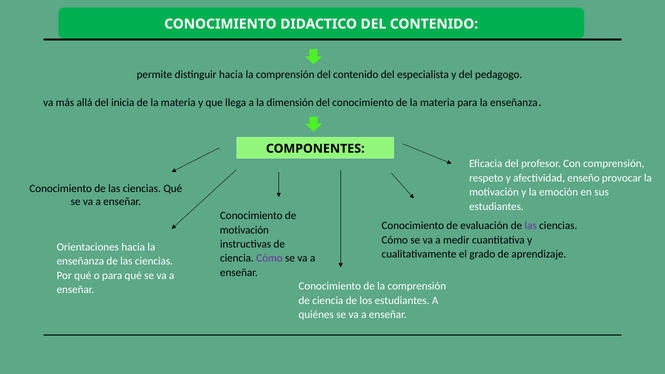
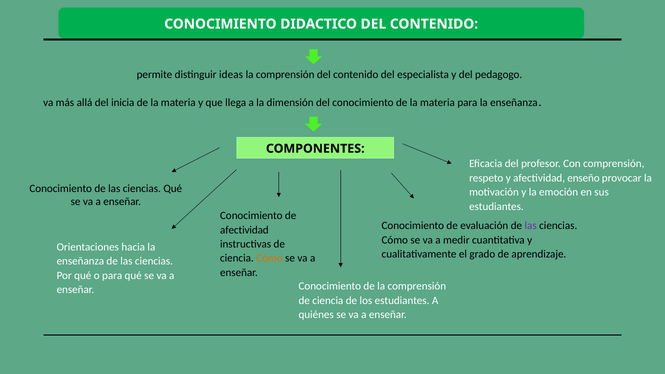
distinguir hacia: hacia -> ideas (231, 75)
motivación: motivación -> afectividad (244, 230)
Cómo colour: purple -> orange (269, 258)
